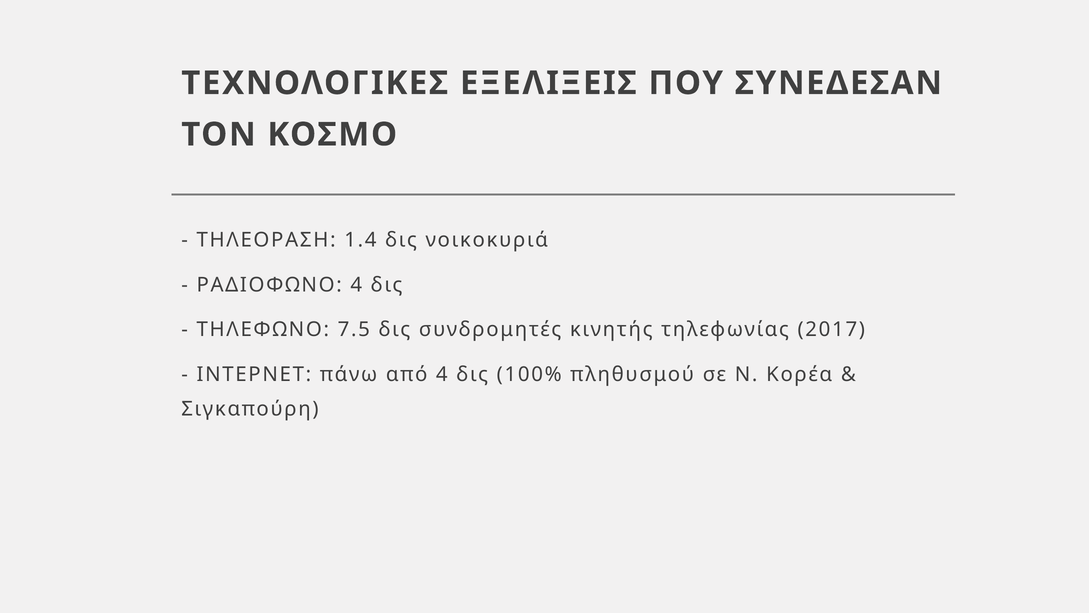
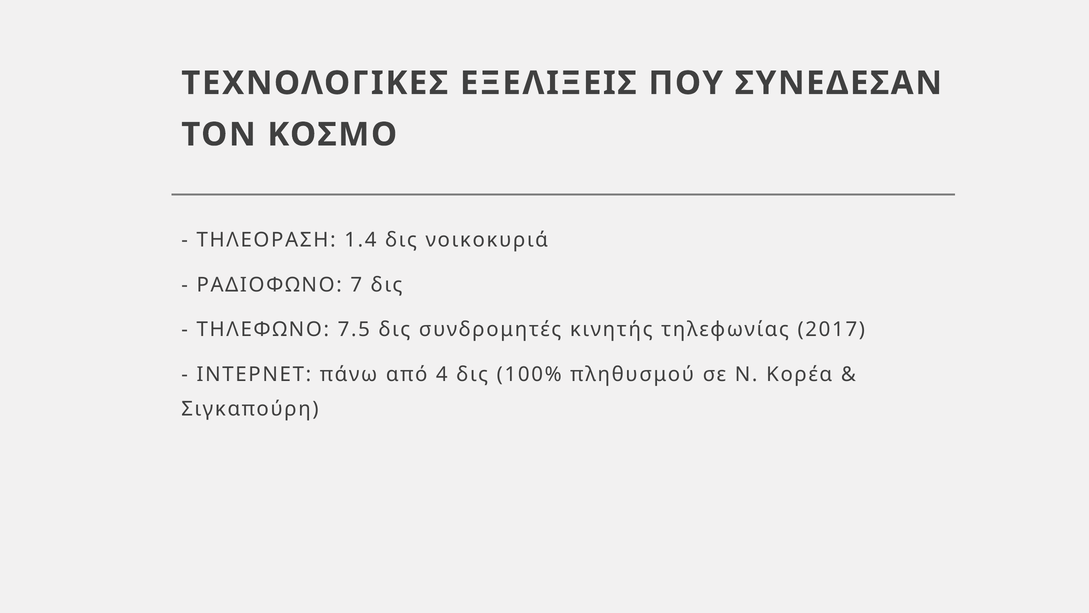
ΡΑΔΙΟΦΩΝΟ 4: 4 -> 7 (356, 285)
